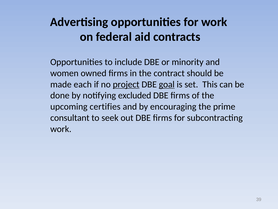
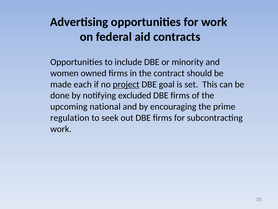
goal underline: present -> none (167, 84)
certifies: certifies -> national (105, 106)
consultant: consultant -> regulation (70, 118)
